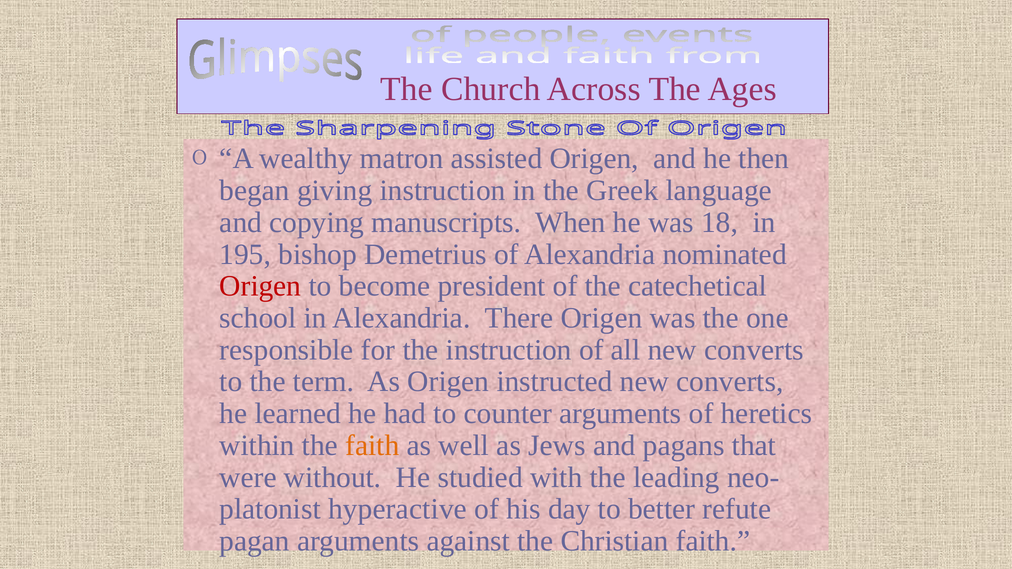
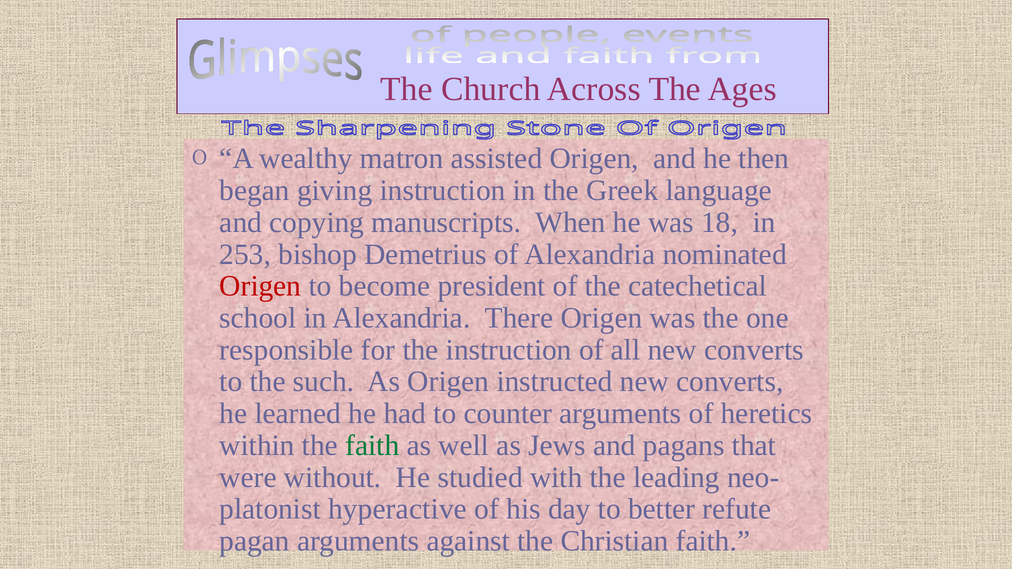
195: 195 -> 253 (245, 254)
term: term -> such (324, 382)
faith colour: orange -> green (372, 446)
